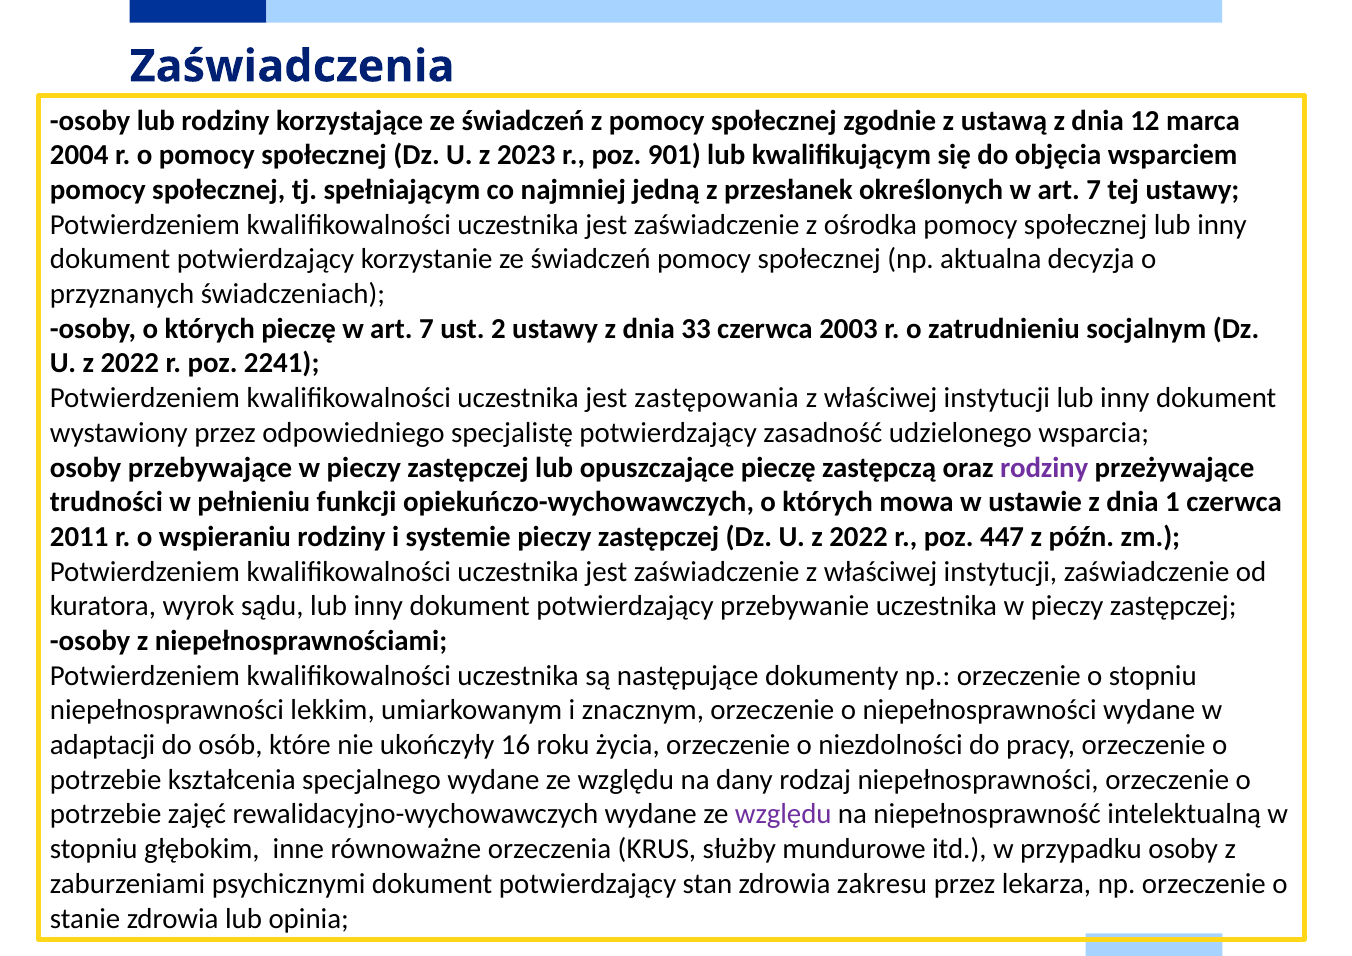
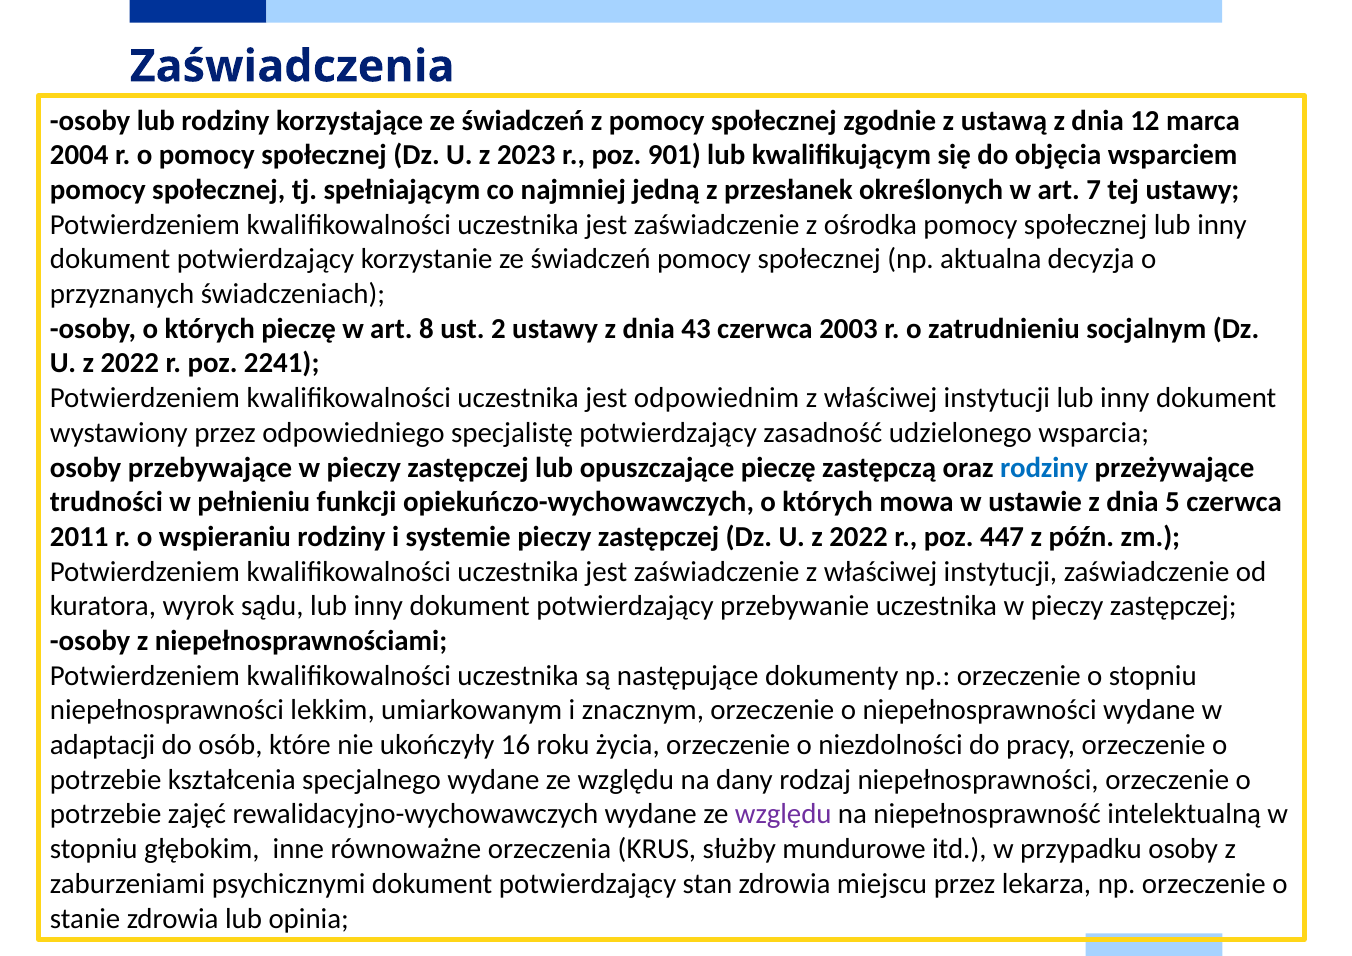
7: 7 -> 8 (426, 329)
33: 33 -> 43 (696, 329)
zastępowania: zastępowania -> odpowiednim (717, 398)
rodziny colour: purple -> blue (1044, 467)
1: 1 -> 5 (1173, 502)
zakresu: zakresu -> miejscu (882, 884)
